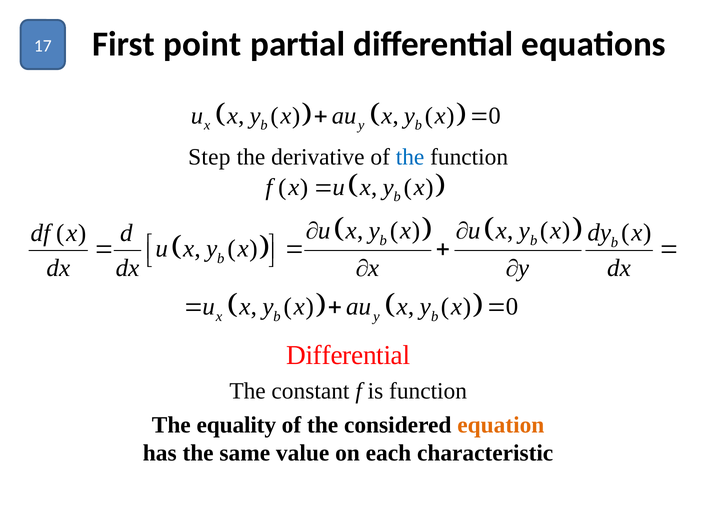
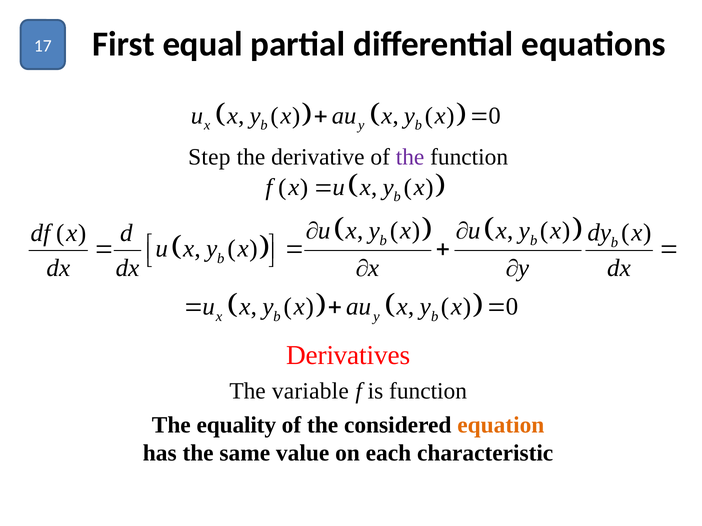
point: point -> equal (203, 44)
the colour: blue -> purple (410, 157)
Differential: Differential -> Derivatives (348, 355)
constant: constant -> variable (310, 391)
